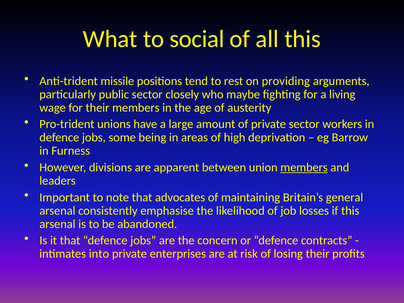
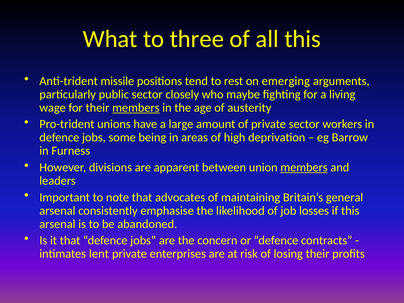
social: social -> three (197, 39)
providing: providing -> emerging (286, 81)
members underline: none -> present (136, 108)
into: into -> lent (99, 254)
